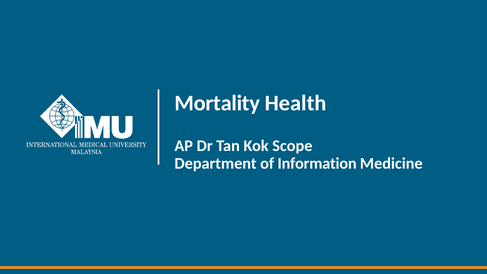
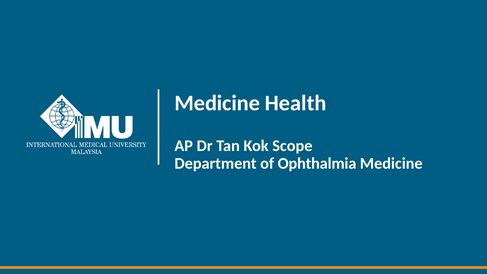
Mortality: Mortality -> Medicine (217, 103)
Information: Information -> Ophthalmia (317, 163)
